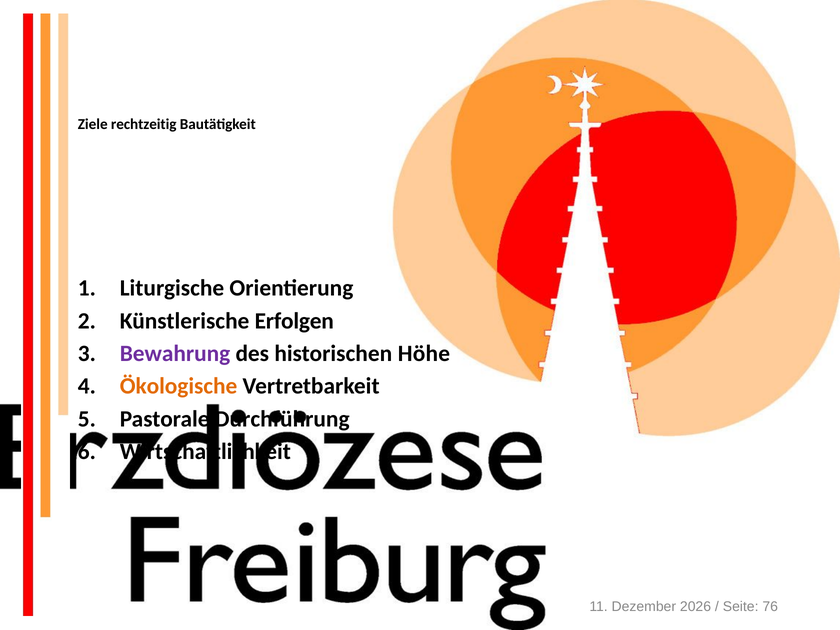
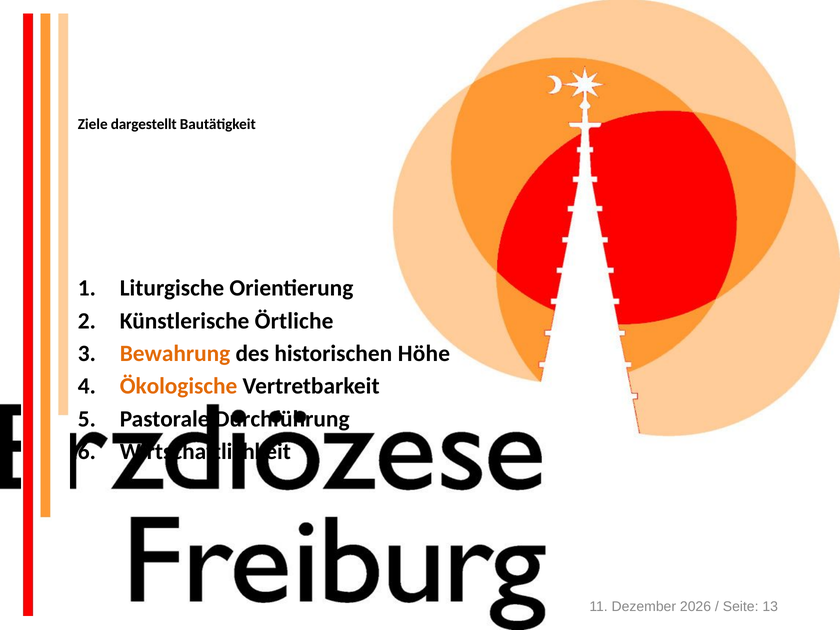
rechtzeitig: rechtzeitig -> dargestellt (144, 124)
Erfolgen: Erfolgen -> Örtliche (294, 321)
Bewahrung colour: purple -> orange (175, 353)
76: 76 -> 13 (770, 606)
